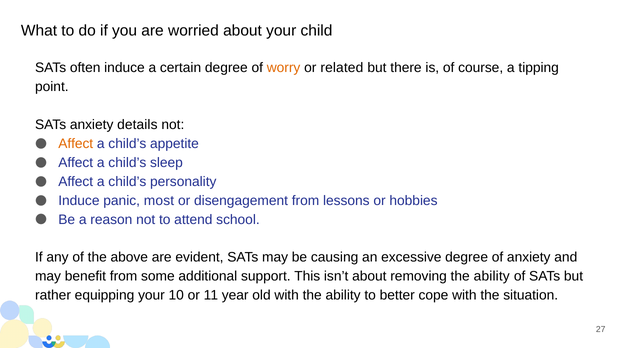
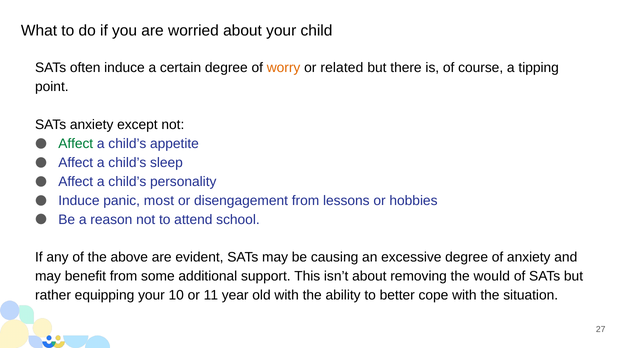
details: details -> except (137, 125)
Affect colour: orange -> green (76, 144)
removing the ability: ability -> would (492, 277)
